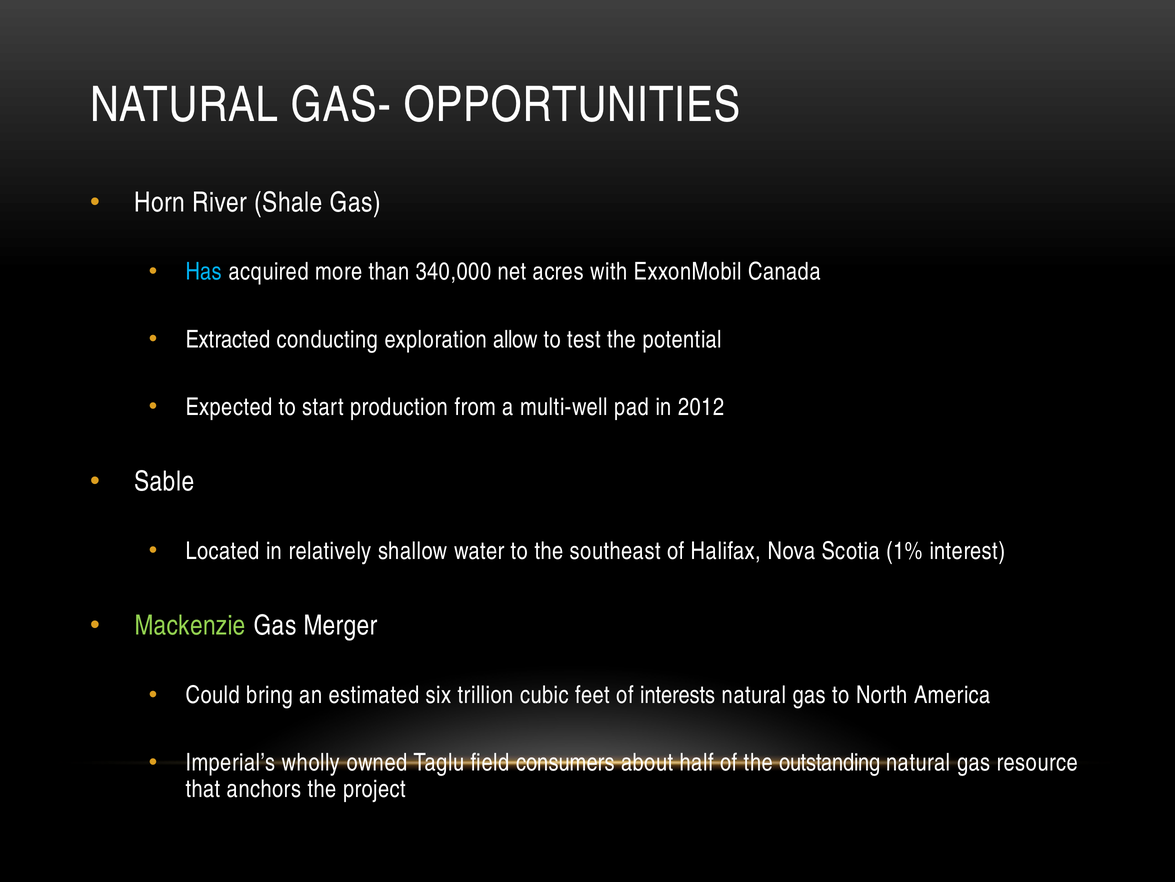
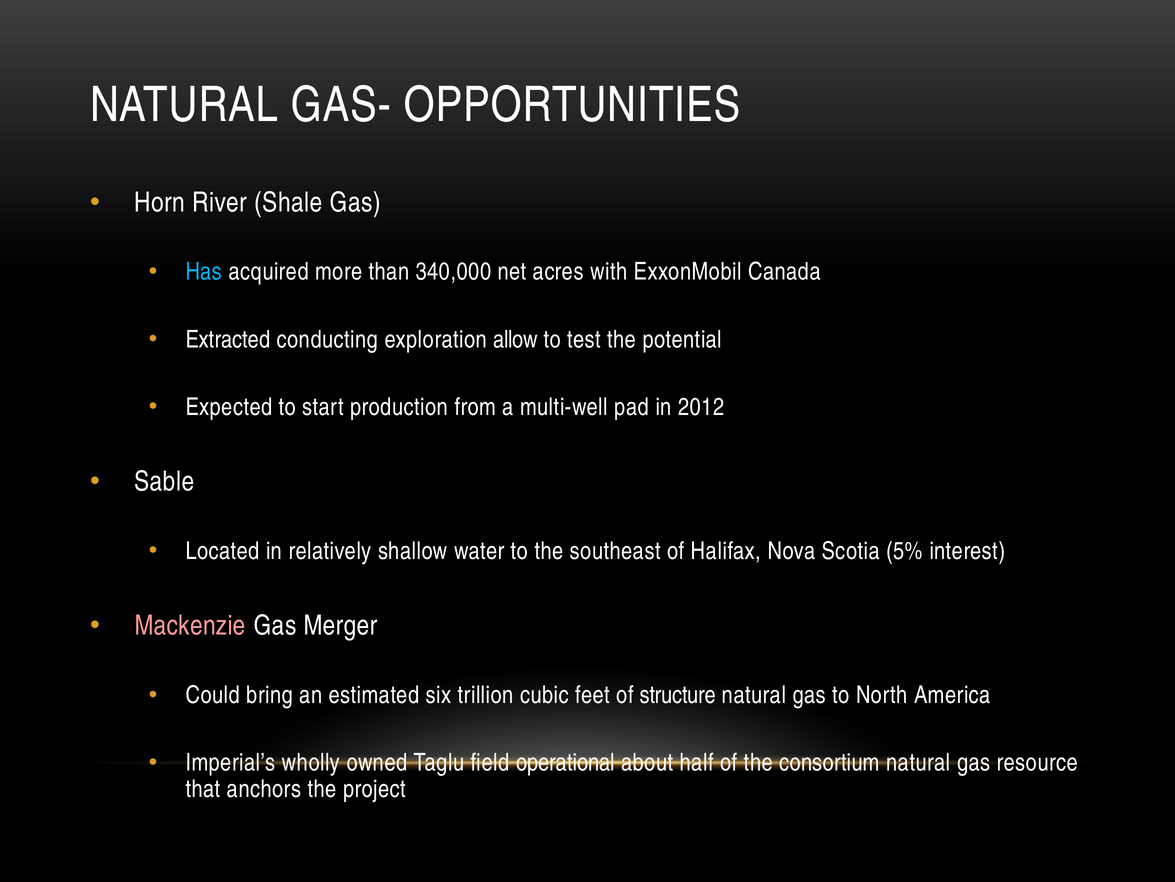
1%: 1% -> 5% (904, 551)
Mackenzie colour: light green -> pink (190, 625)
interests: interests -> structure (678, 695)
consumers: consumers -> operational (565, 762)
outstanding: outstanding -> consortium (830, 762)
